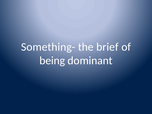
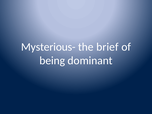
Something-: Something- -> Mysterious- (48, 47)
